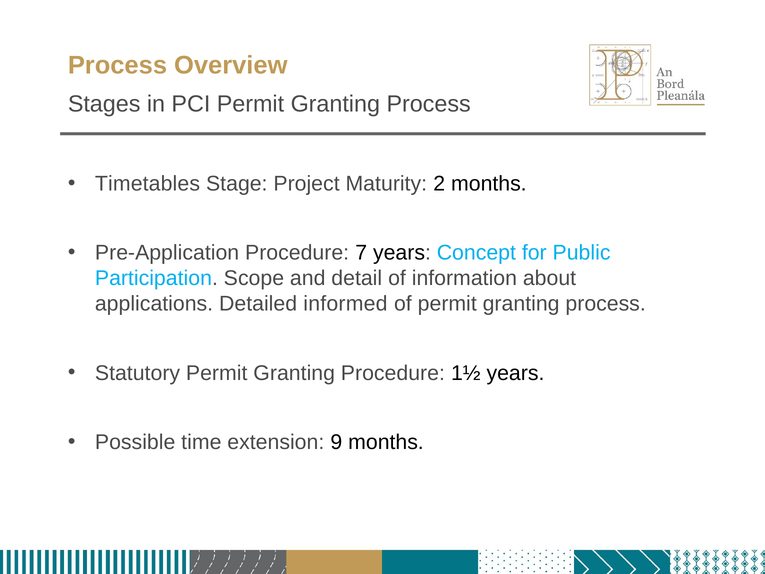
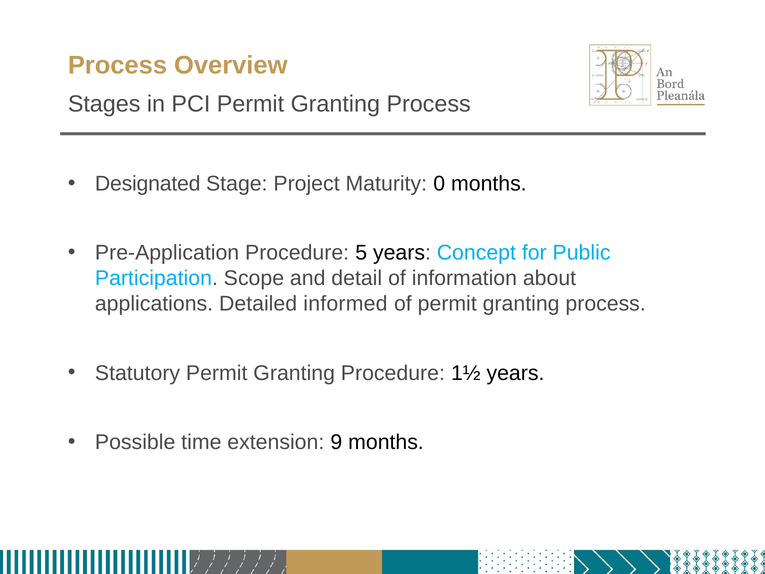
Timetables: Timetables -> Designated (148, 184)
2: 2 -> 0 (439, 184)
7: 7 -> 5 (361, 253)
